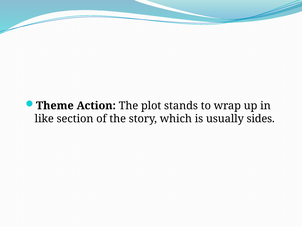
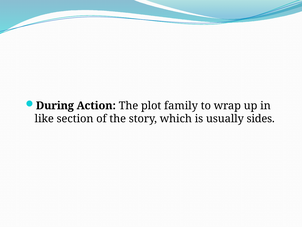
Theme: Theme -> During (55, 105)
stands: stands -> family (181, 105)
